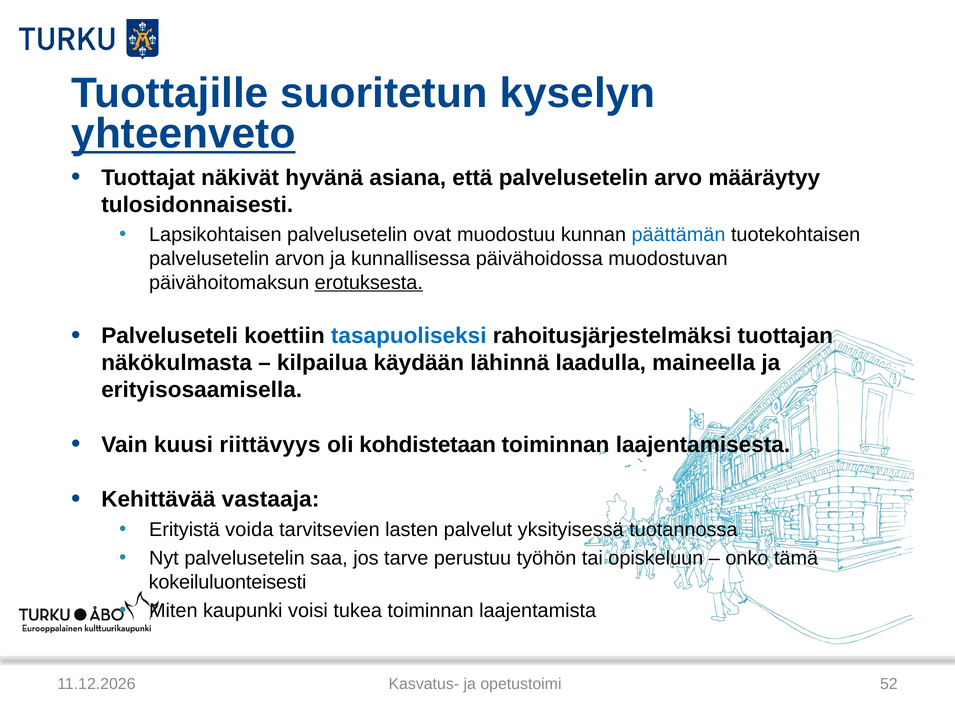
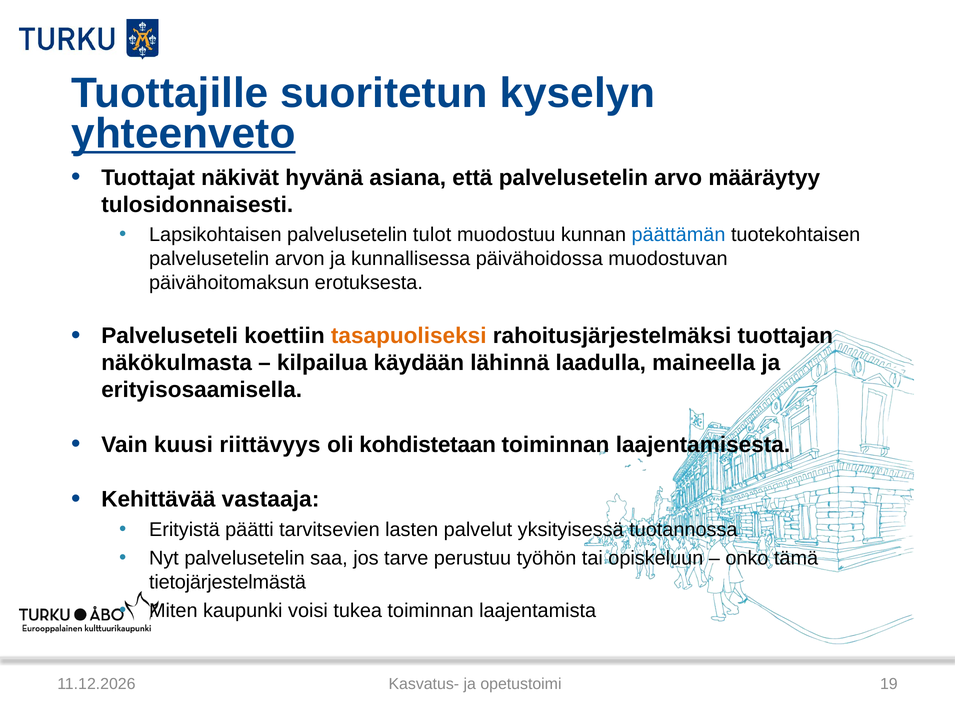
ovat: ovat -> tulot (432, 235)
erotuksesta underline: present -> none (369, 283)
tasapuoliseksi colour: blue -> orange (409, 336)
voida: voida -> päätti (249, 530)
kokeiluluonteisesti: kokeiluluonteisesti -> tietojärjestelmästä (228, 582)
52: 52 -> 19 (889, 684)
